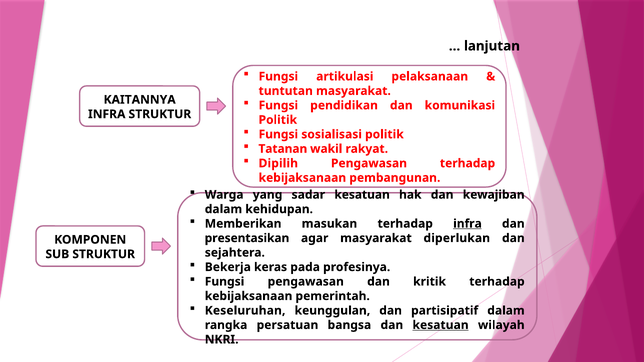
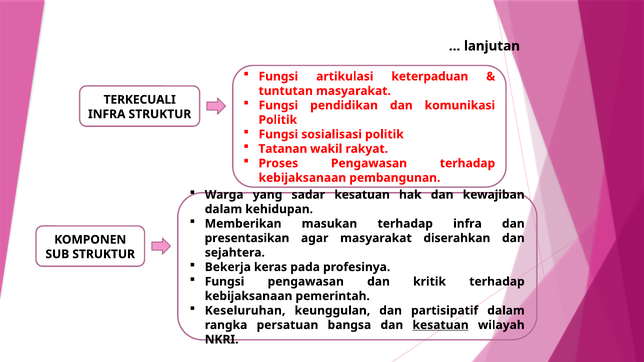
pelaksanaan: pelaksanaan -> keterpaduan (430, 76)
KAITANNYA: KAITANNYA -> TERKECUALI (140, 100)
Dipilih: Dipilih -> Proses (278, 163)
infra underline: present -> none (467, 224)
diperlukan: diperlukan -> diserahkan (457, 238)
